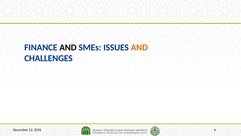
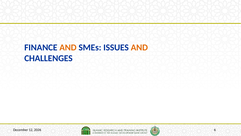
AND colour: black -> orange (68, 47)
